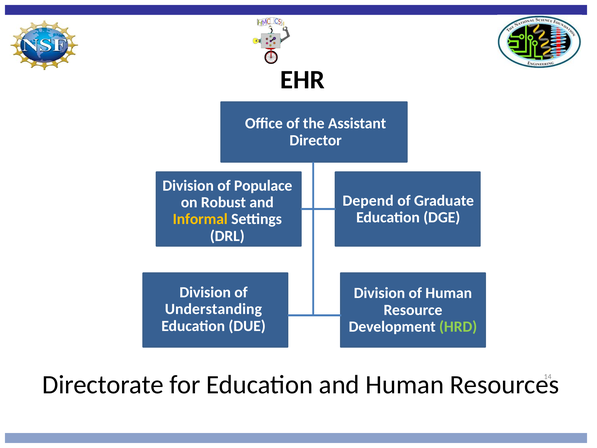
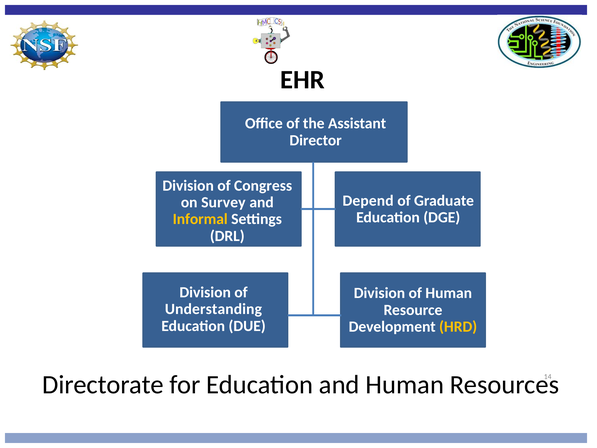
Populace: Populace -> Congress (263, 186)
Robust: Robust -> Survey (223, 202)
HRD colour: light green -> yellow (458, 327)
